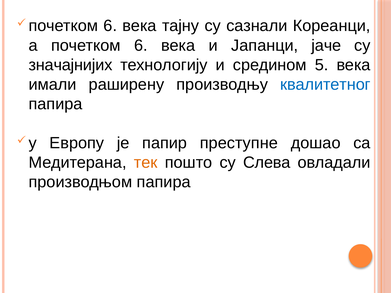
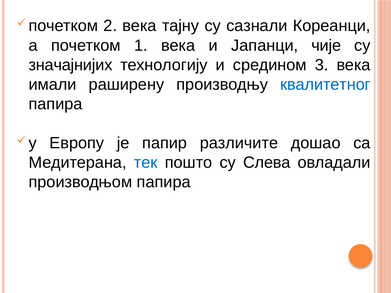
6: 6 -> 2 (110, 26)
а почетком 6: 6 -> 1 (141, 45)
јаче: јаче -> чије (326, 45)
5: 5 -> 3 (322, 65)
преступне: преступне -> различите (239, 143)
тек colour: orange -> blue (146, 163)
